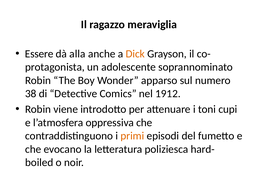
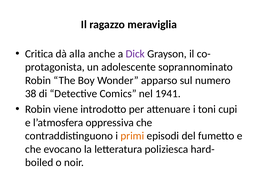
Essere: Essere -> Critica (39, 54)
Dick colour: orange -> purple (135, 54)
1912: 1912 -> 1941 (168, 94)
